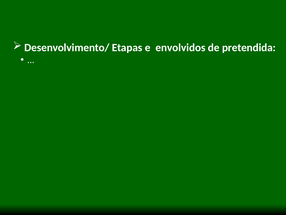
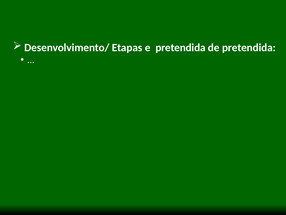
e envolvidos: envolvidos -> pretendida (180, 48)
